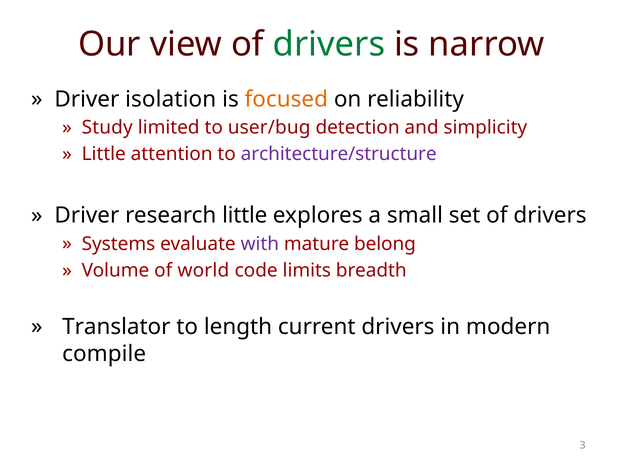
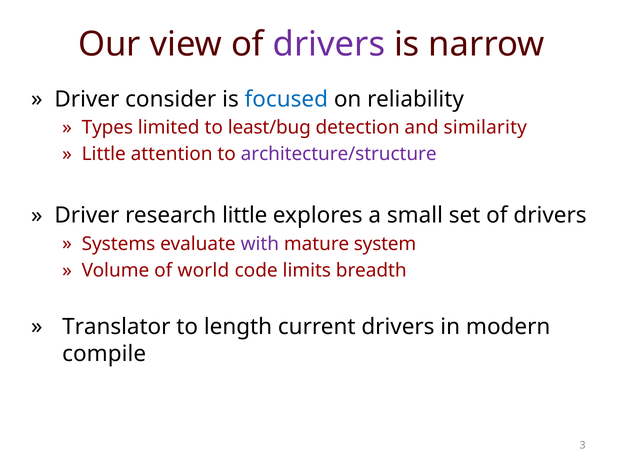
drivers colour: green -> purple (329, 44)
isolation: isolation -> consider (171, 99)
focused colour: orange -> blue (286, 99)
Study: Study -> Types (107, 128)
user/bug: user/bug -> least/bug (269, 128)
simplicity: simplicity -> similarity (485, 128)
belong: belong -> system (385, 244)
